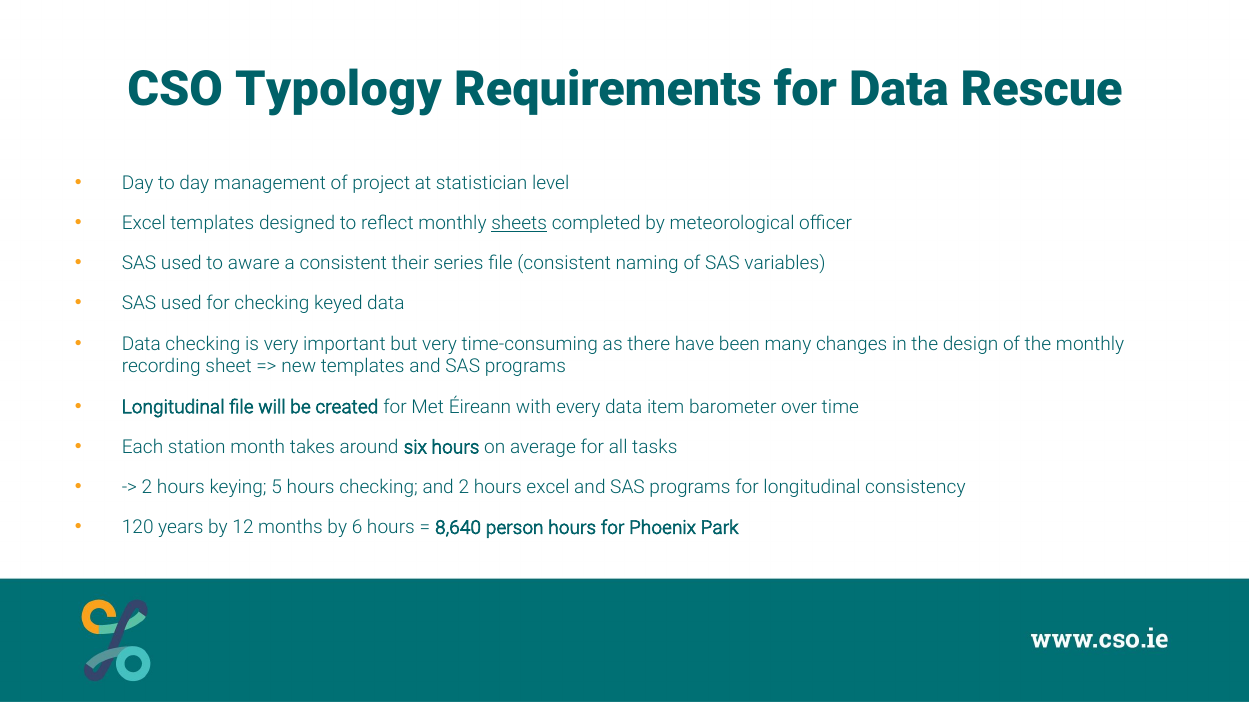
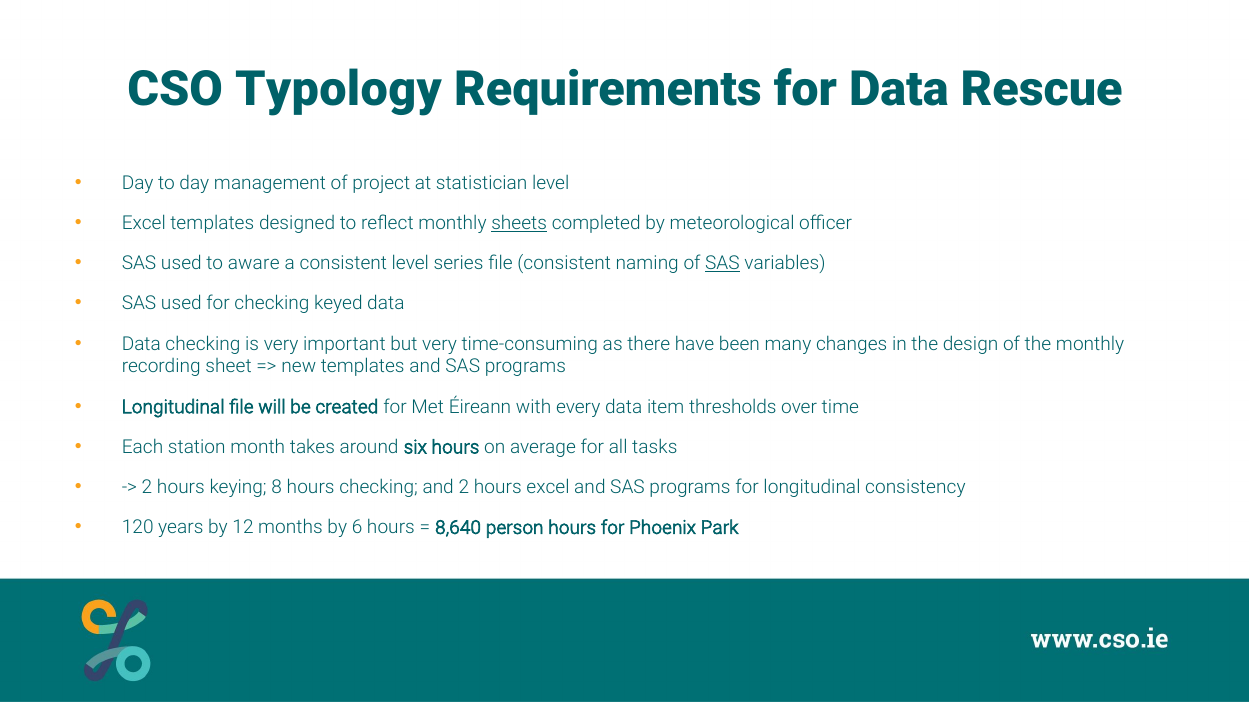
consistent their: their -> level (410, 264)
SAS underline: none -> present (722, 264)
barometer: barometer -> thresholds (733, 407)
5: 5 -> 8 (277, 488)
